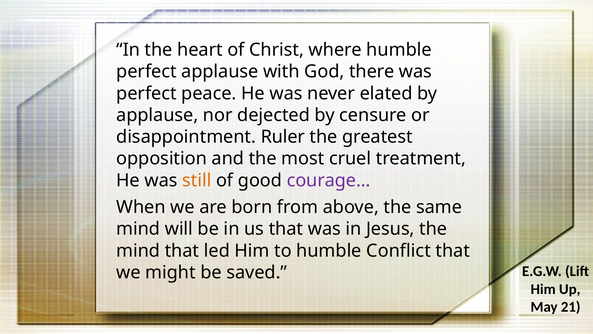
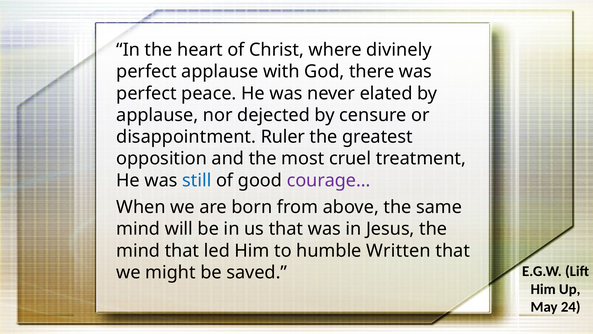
where humble: humble -> divinely (399, 50)
still colour: orange -> blue (197, 180)
Conflict: Conflict -> Written (399, 250)
21: 21 -> 24 (571, 307)
